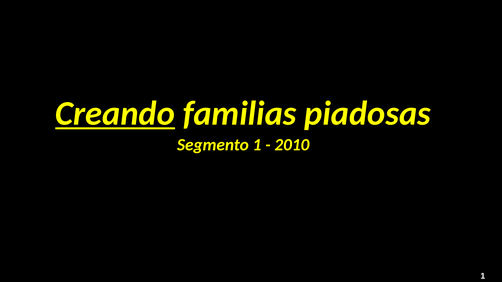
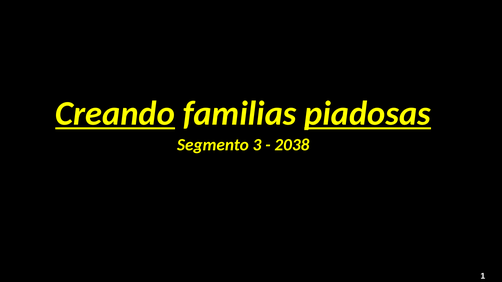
piadosas underline: none -> present (368, 114)
Segmento 1: 1 -> 3 (257, 145)
2010: 2010 -> 2038 (292, 145)
